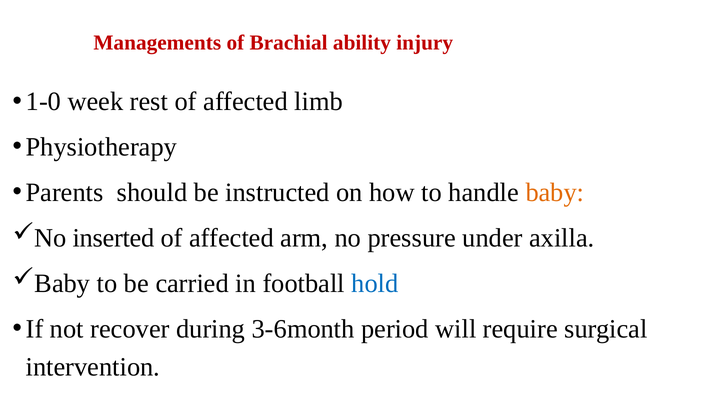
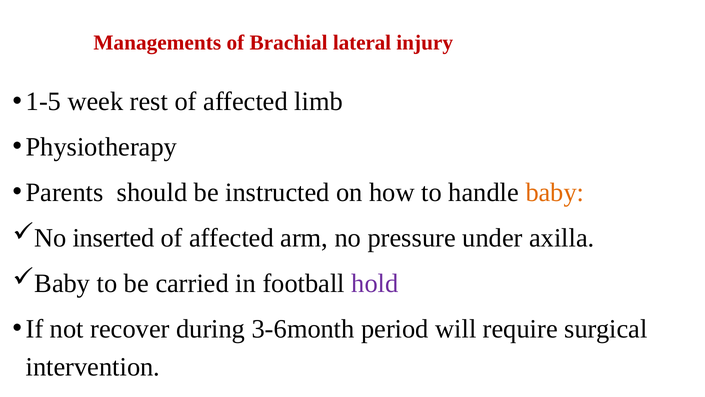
ability: ability -> lateral (362, 42)
1-0: 1-0 -> 1-5 (43, 102)
hold colour: blue -> purple (375, 283)
